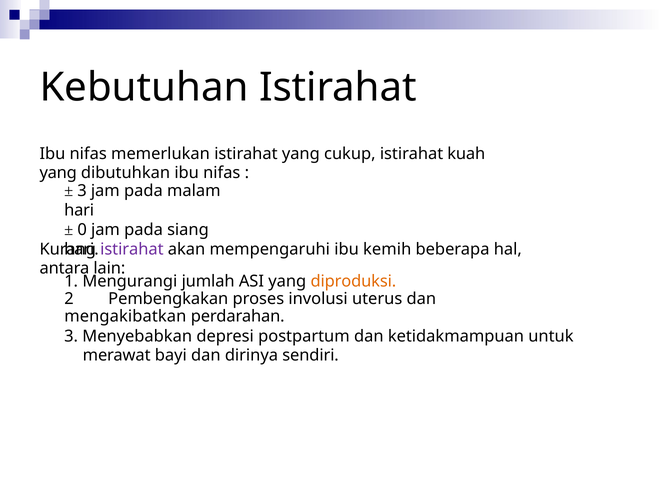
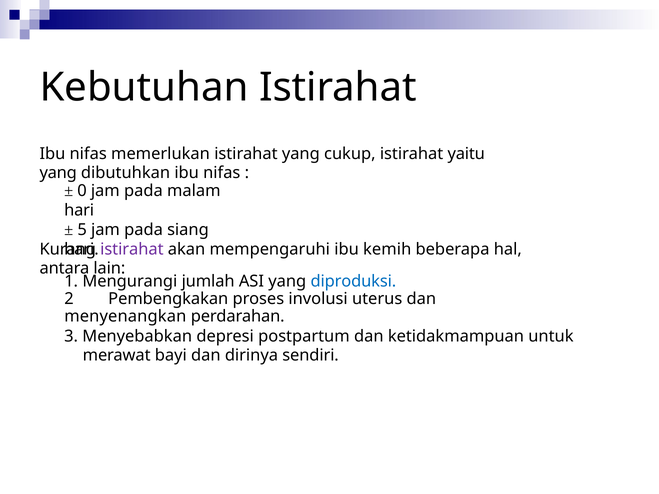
kuah: kuah -> yaitu (466, 154)
3: 3 -> 0 (82, 191)
0: 0 -> 5 (82, 230)
diproduksi colour: orange -> blue (353, 282)
mengakibatkan: mengakibatkan -> menyenangkan (125, 317)
